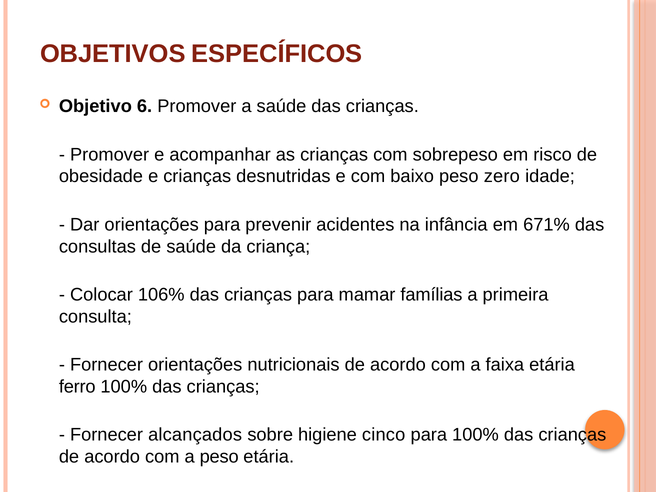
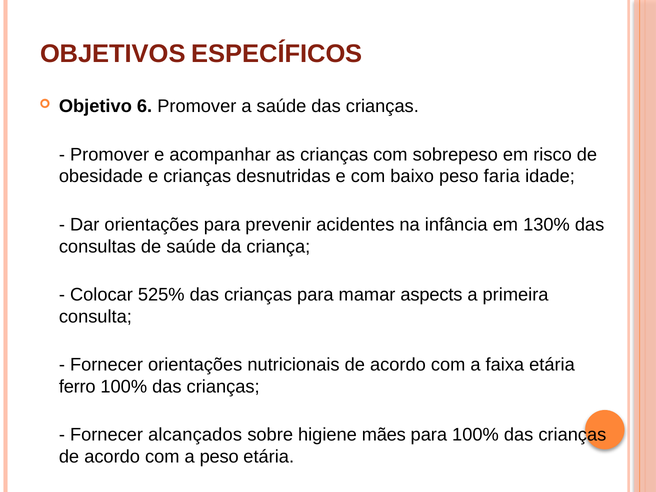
zero: zero -> faria (502, 176)
671%: 671% -> 130% (546, 225)
106%: 106% -> 525% (161, 295)
famílias: famílias -> aspects (431, 295)
cinco: cinco -> mães (384, 435)
